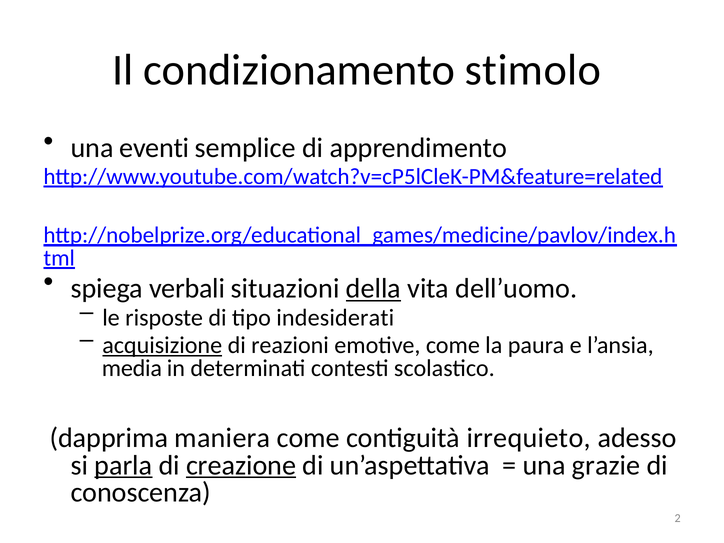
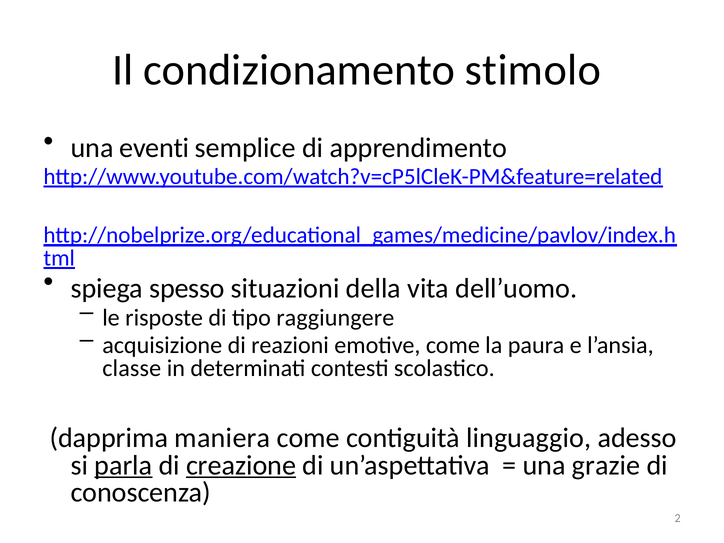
verbali: verbali -> spesso (187, 289)
della underline: present -> none (373, 289)
indesiderati: indesiderati -> raggiungere (335, 318)
acquisizione underline: present -> none (162, 345)
media: media -> classe (132, 368)
irrequieto: irrequieto -> linguaggio (529, 438)
